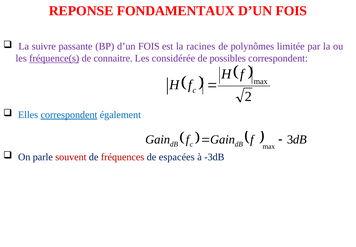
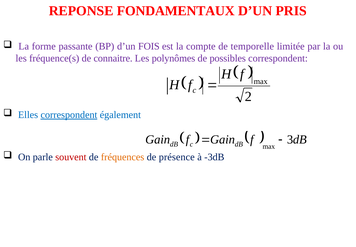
FOIS: FOIS -> PRIS (291, 11)
suivre: suivre -> forme (44, 46)
racines: racines -> compte (201, 46)
polynômes: polynômes -> temporelle (252, 46)
fréquence(s underline: present -> none (54, 58)
considérée: considérée -> polynômes (173, 58)
fréquences colour: red -> orange (123, 157)
espacées: espacées -> présence (177, 157)
